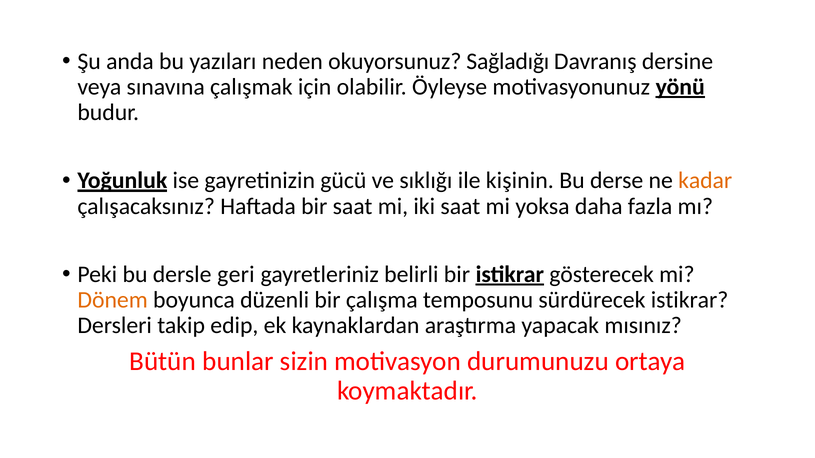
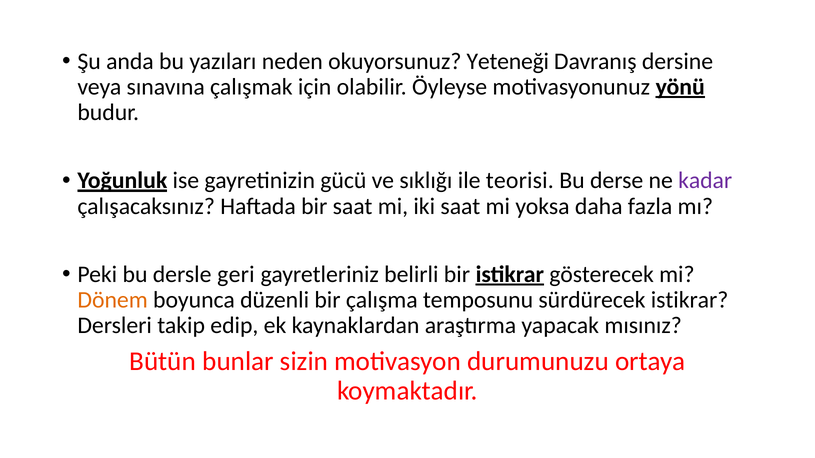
Sağladığı: Sağladığı -> Yeteneği (508, 61)
kişinin: kişinin -> teorisi (520, 181)
kadar colour: orange -> purple (705, 181)
